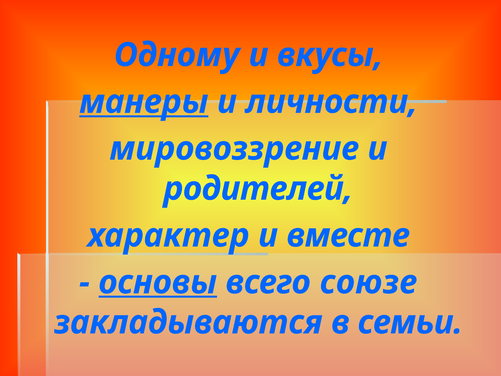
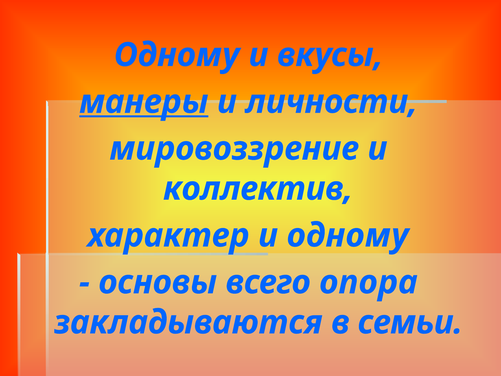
родителей: родителей -> коллектив (258, 189)
и вместе: вместе -> одному (348, 235)
основы underline: present -> none (158, 282)
союзе: союзе -> опора (368, 282)
